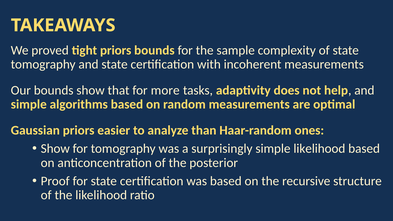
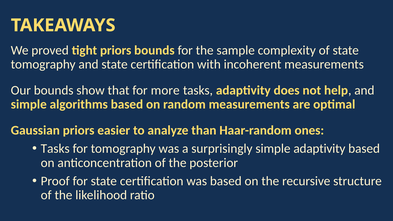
Show: Show -> Tasks (55, 149)
simple likelihood: likelihood -> adaptivity (319, 149)
